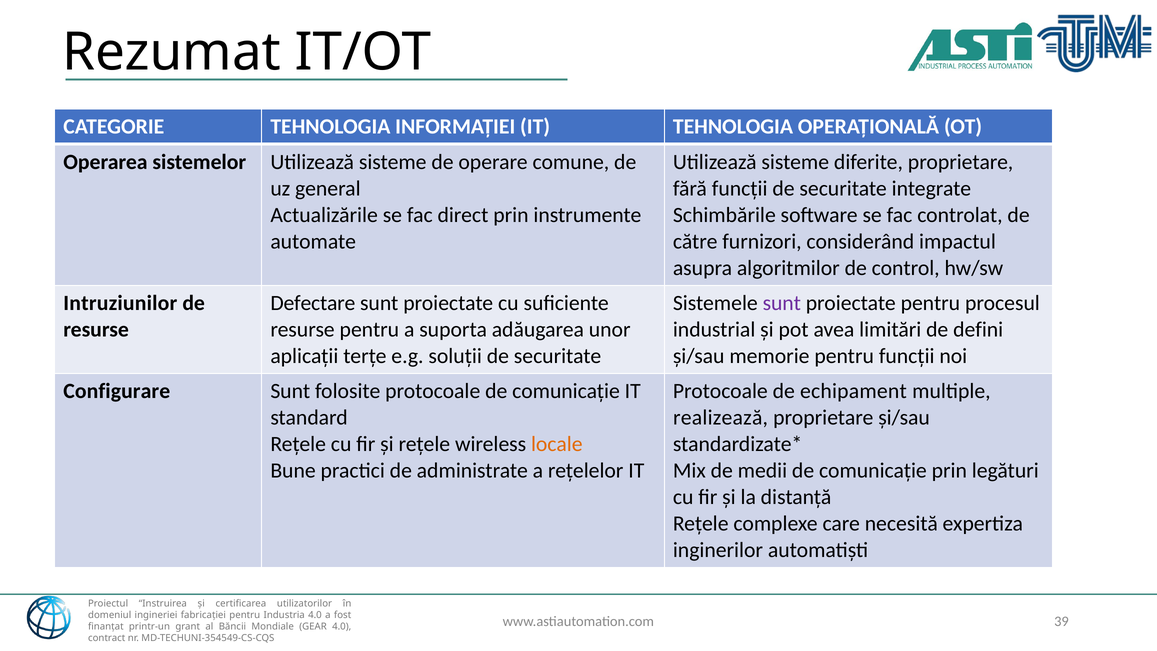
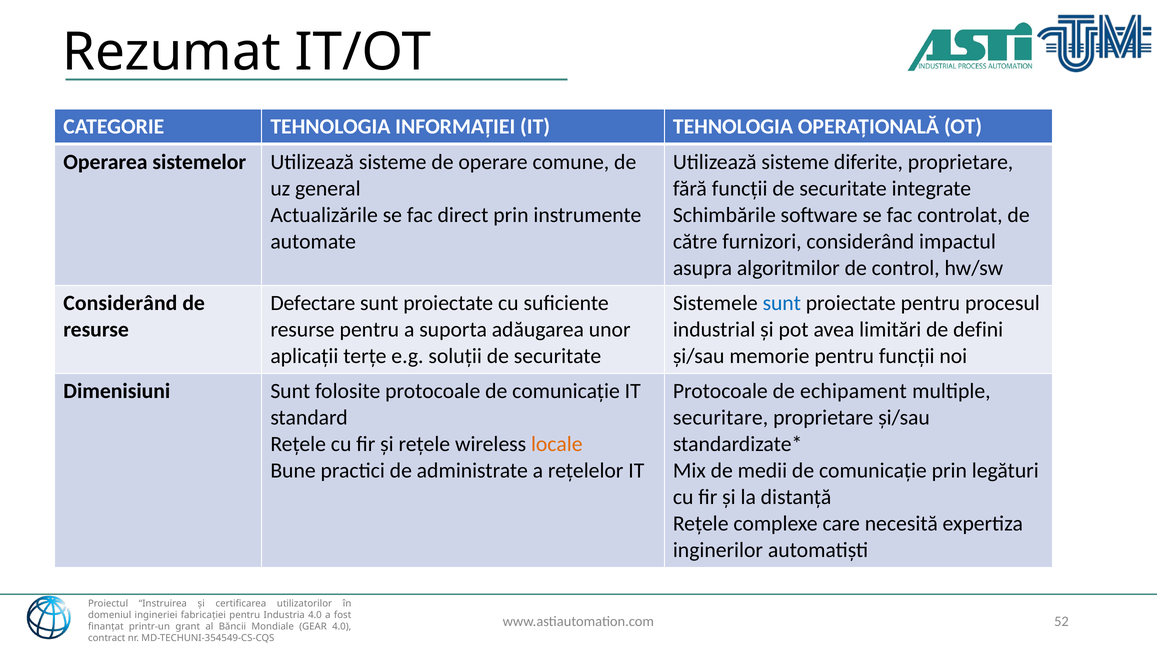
Intruziunilor: Intruziunilor -> Considerând (120, 303)
sunt colour: purple -> blue (782, 303)
Configurare: Configurare -> Dimenisiuni (117, 391)
realizează: realizează -> securitare (721, 418)
39: 39 -> 52 (1061, 621)
